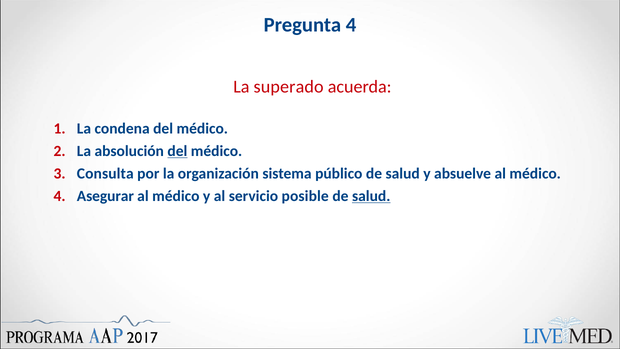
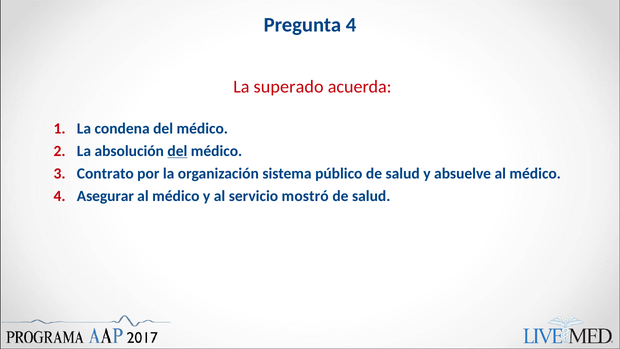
Consulta: Consulta -> Contrato (105, 173)
posible: posible -> mostró (305, 196)
salud underline: present -> none (371, 196)
